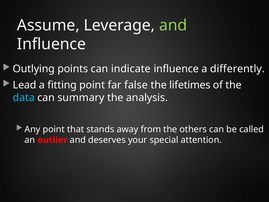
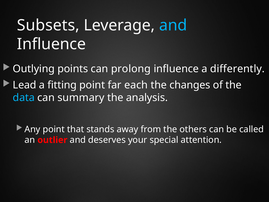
Assume: Assume -> Subsets (48, 25)
and colour: light green -> light blue (173, 25)
indicate: indicate -> prolong (131, 69)
false: false -> each (136, 85)
lifetimes: lifetimes -> changes (190, 85)
